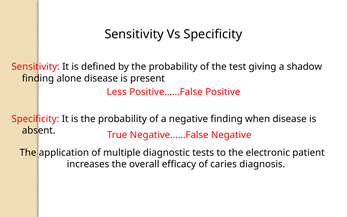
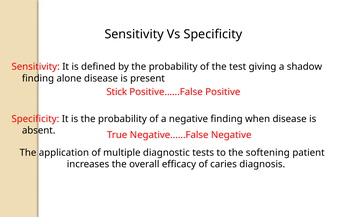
Less: Less -> Stick (117, 92)
electronic: electronic -> softening (268, 153)
